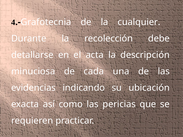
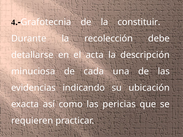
cualquier: cualquier -> constituir (139, 22)
